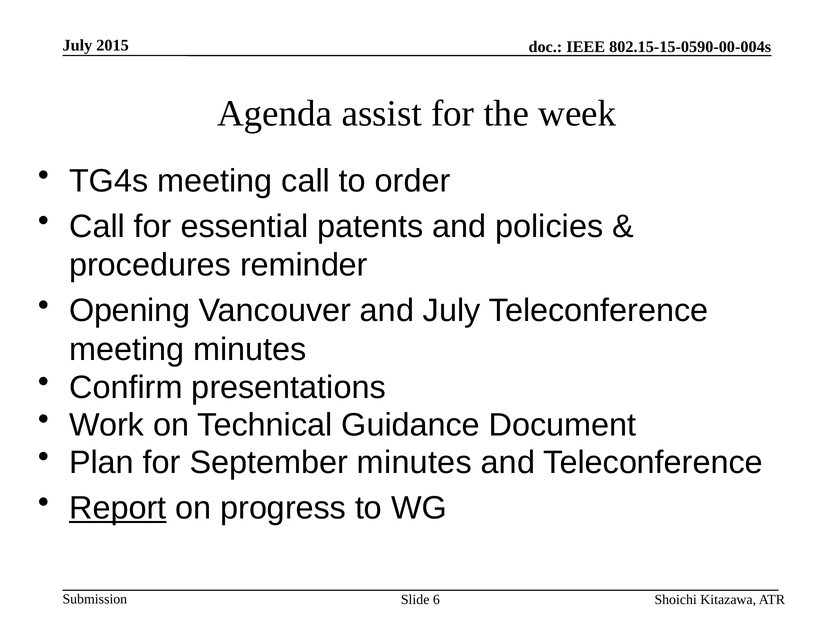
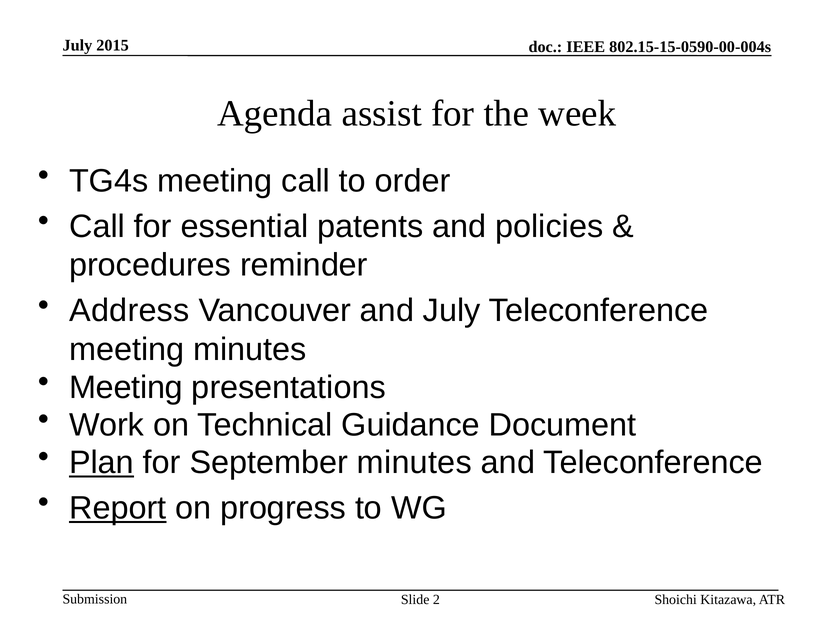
Opening: Opening -> Address (129, 311)
Confirm: Confirm -> Meeting (126, 388)
Plan underline: none -> present (102, 463)
6: 6 -> 2 (436, 600)
